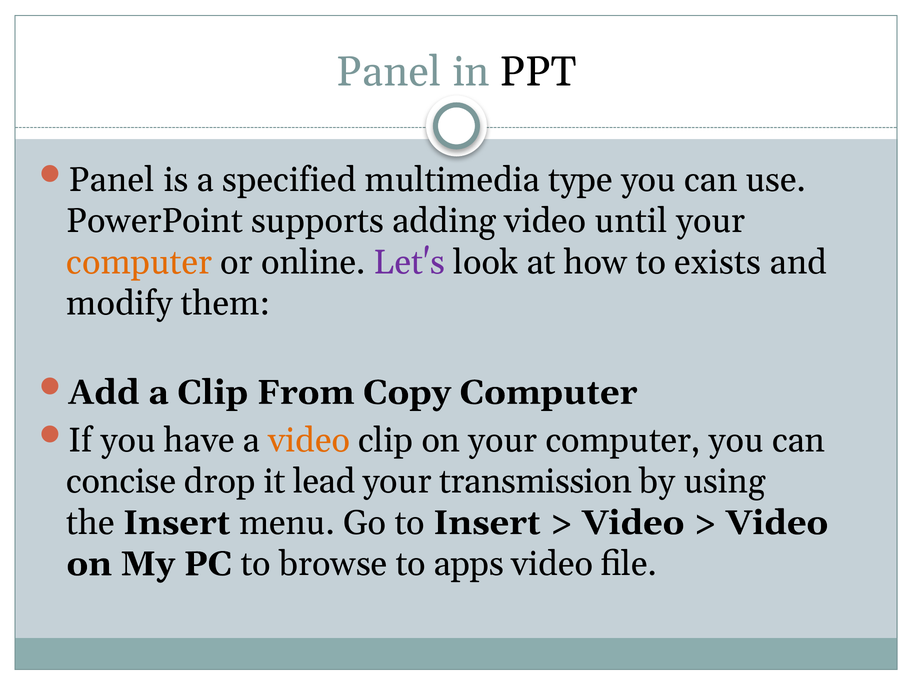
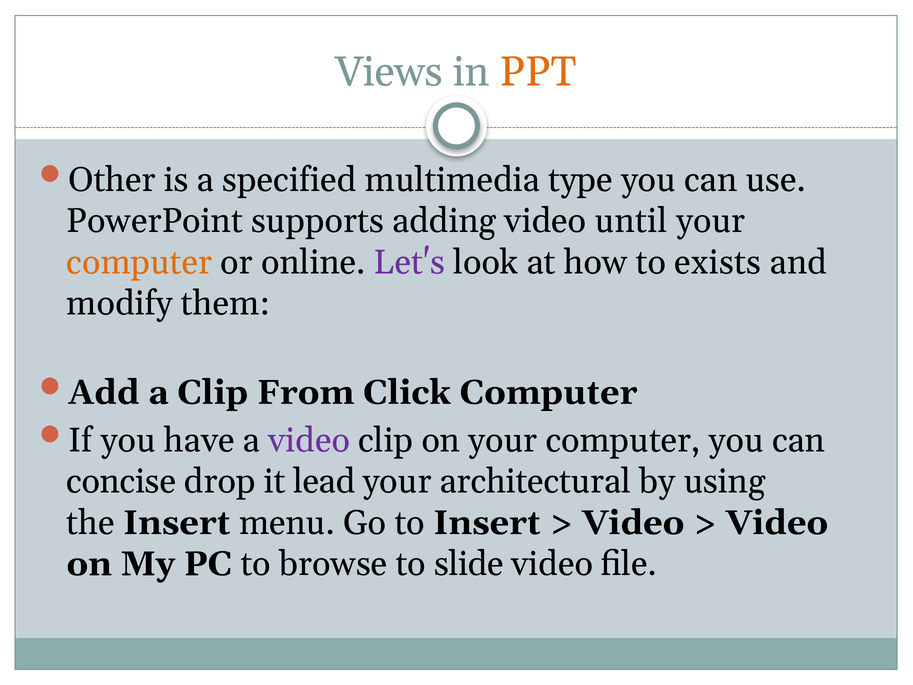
Panel: Panel -> Views (389, 72)
PPT colour: black -> orange (538, 72)
Panel: Panel -> Other (112, 180)
Copy: Copy -> Click (407, 392)
video colour: orange -> purple (309, 440)
transmission: transmission -> architectural (535, 482)
apps: apps -> slide (469, 564)
